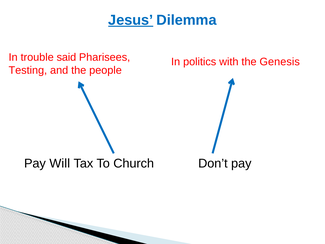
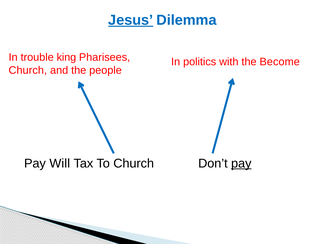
said: said -> king (66, 57)
Genesis: Genesis -> Become (280, 62)
Testing: Testing -> Church (28, 70)
pay underline: none -> present (241, 163)
